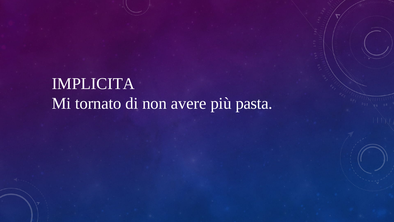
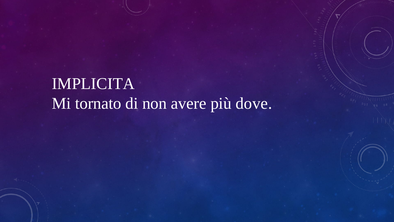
pasta: pasta -> dove (254, 103)
